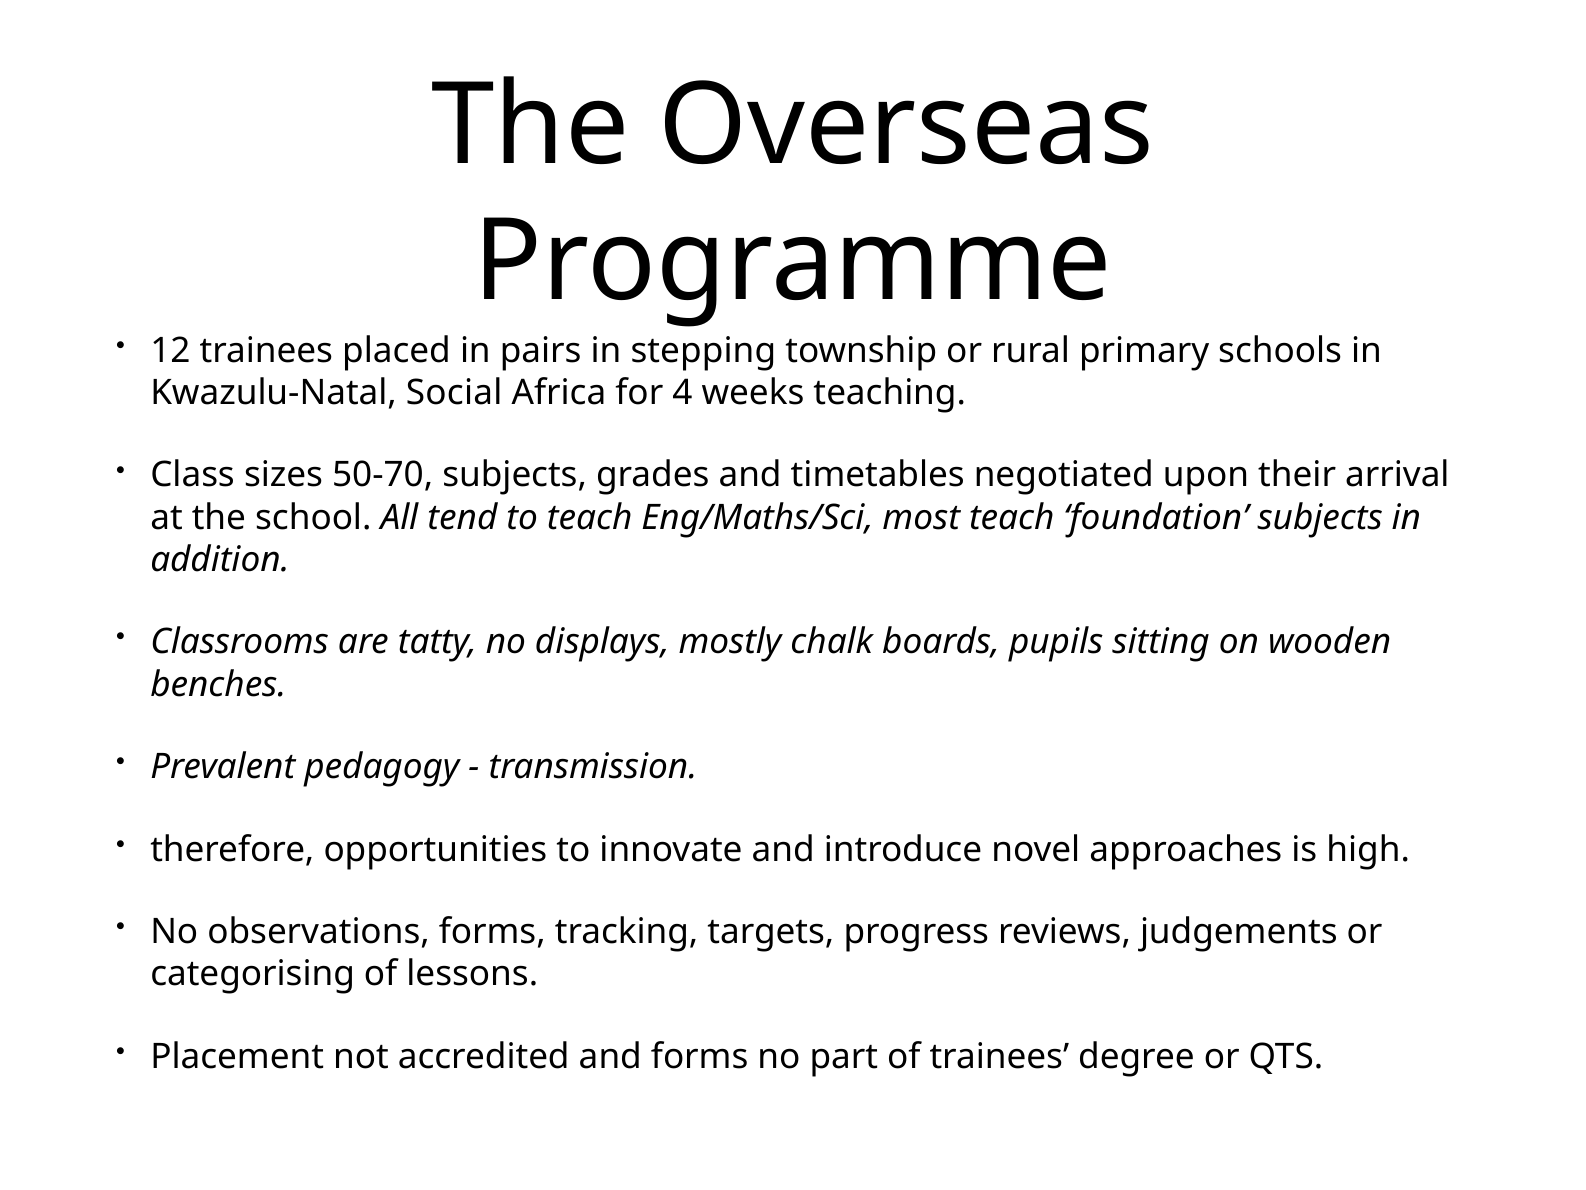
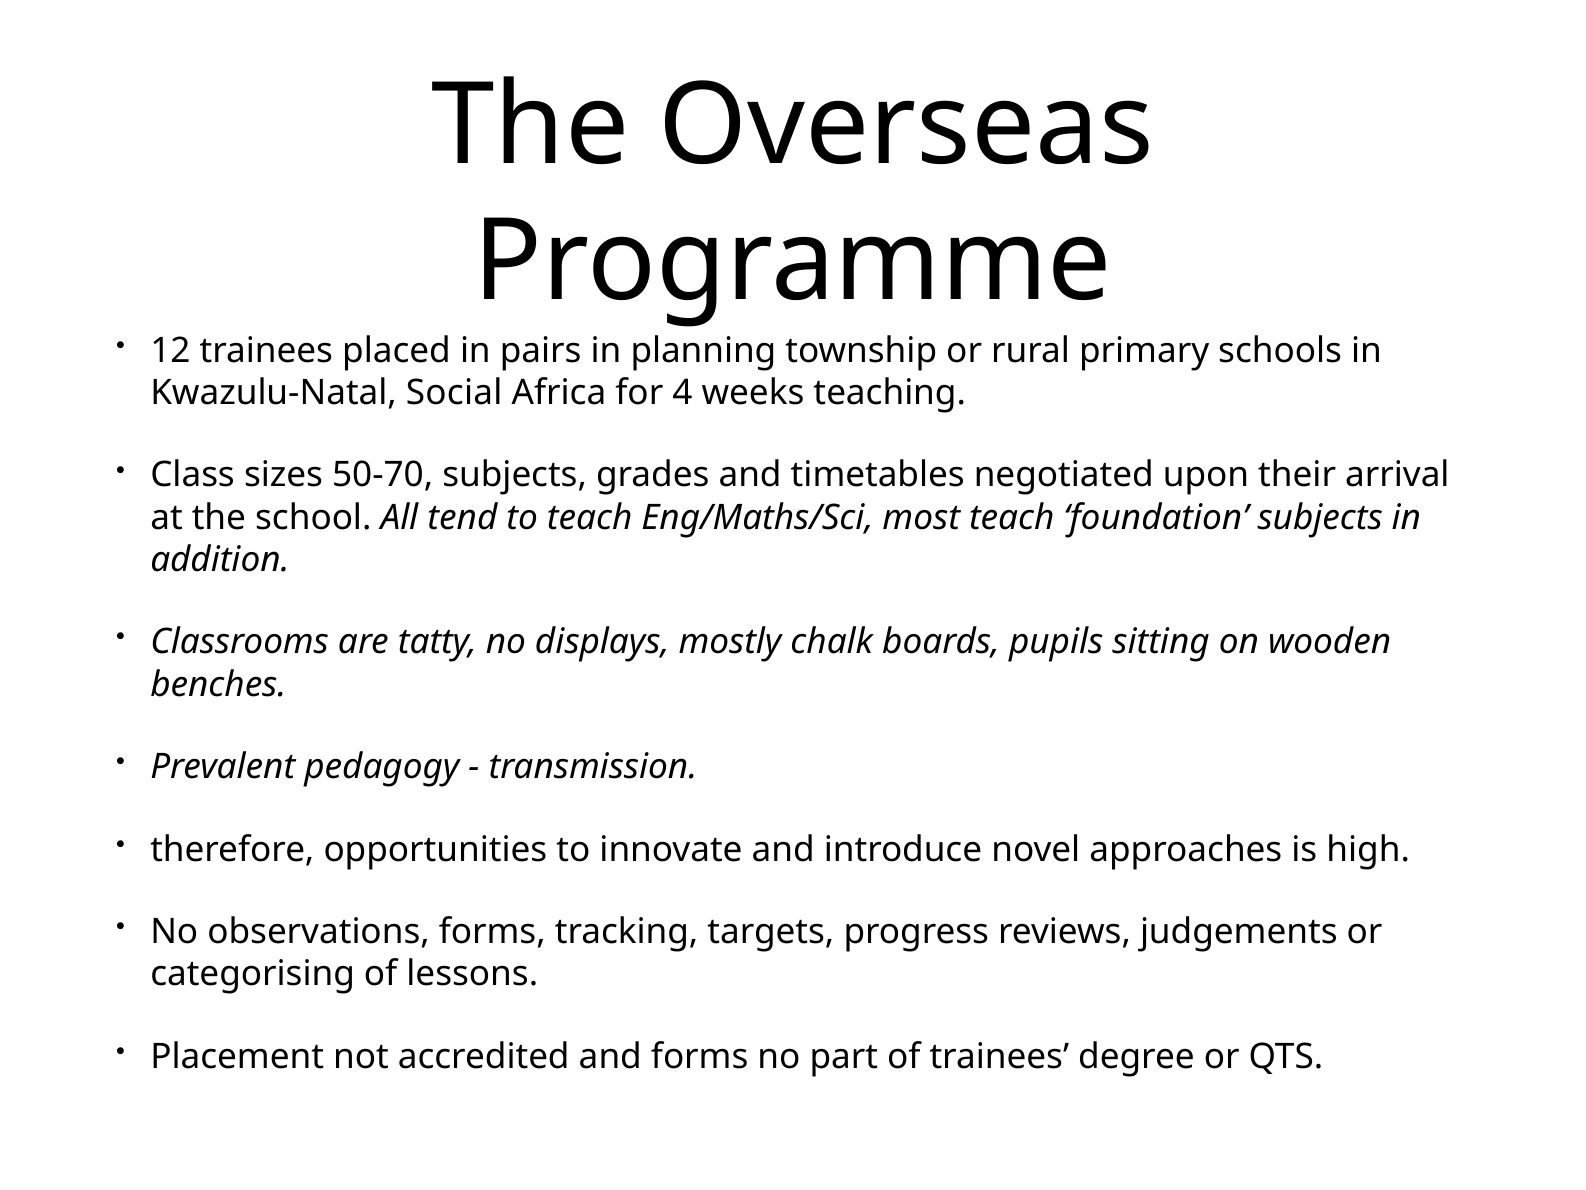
stepping: stepping -> planning (703, 350)
